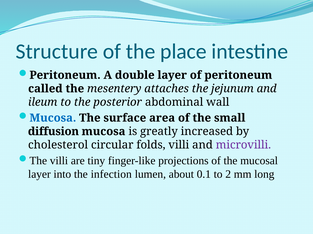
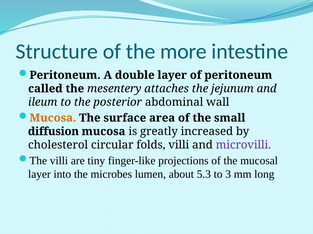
place: place -> more (183, 52)
Mucosa colour: blue -> orange (53, 118)
infection: infection -> microbes (111, 175)
0.1: 0.1 -> 5.3 (204, 175)
2: 2 -> 3 (228, 175)
